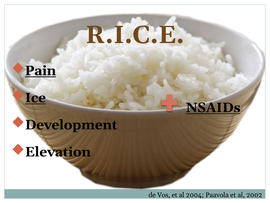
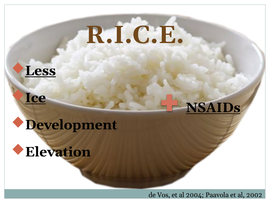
Pain: Pain -> Less (40, 71)
